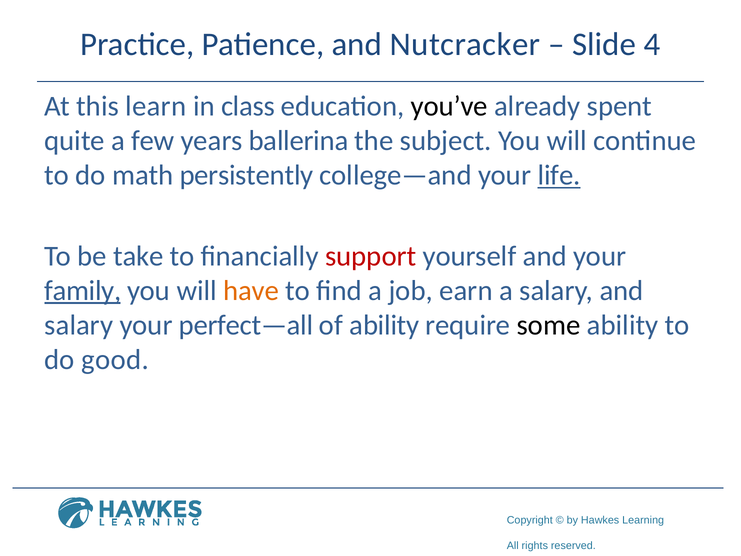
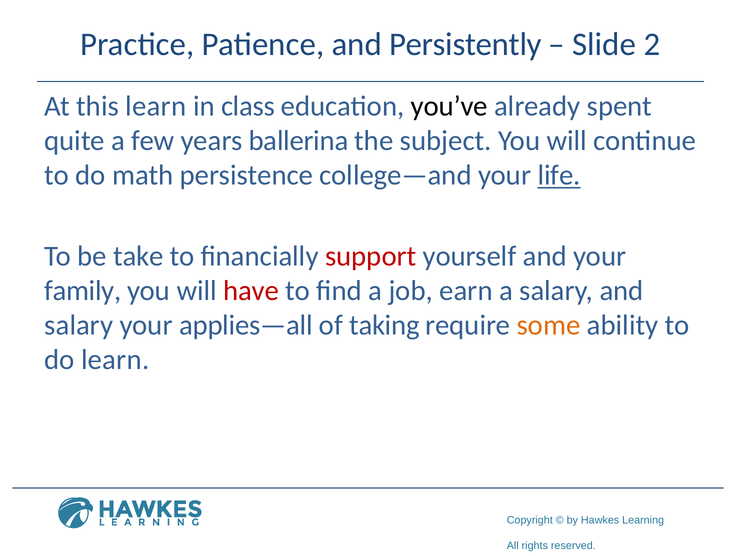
Nutcracker: Nutcracker -> Persistently (465, 44)
4: 4 -> 2 (652, 44)
persistently: persistently -> persistence (246, 175)
family underline: present -> none (83, 290)
have colour: orange -> red (251, 290)
perfect—all: perfect—all -> applies—all (246, 325)
of ability: ability -> taking (384, 325)
some colour: black -> orange (549, 325)
do good: good -> learn (115, 359)
